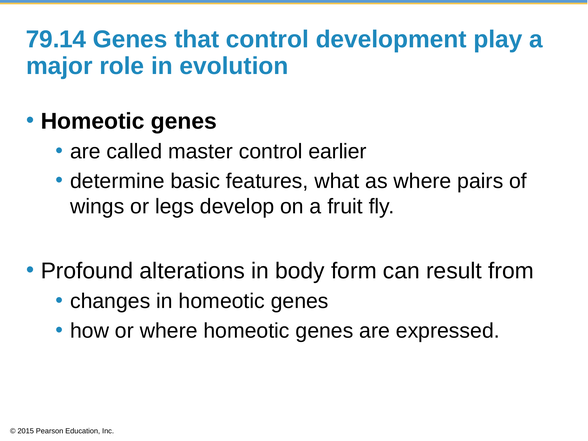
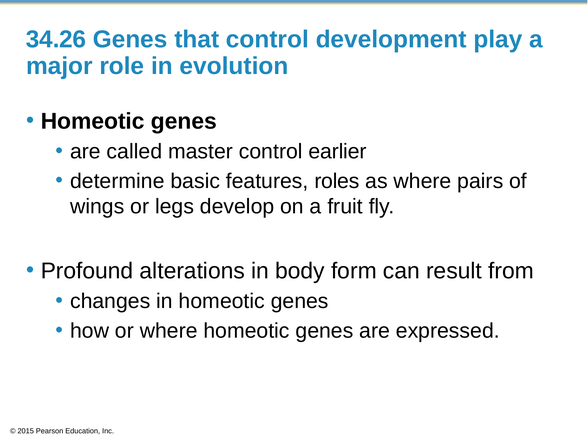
79.14: 79.14 -> 34.26 (56, 39)
what: what -> roles (337, 181)
